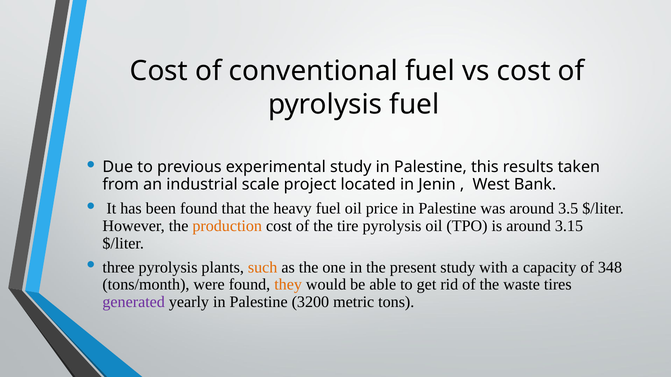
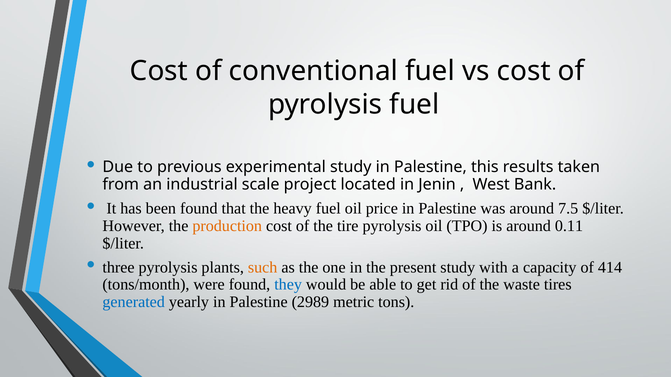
3.5: 3.5 -> 7.5 (568, 209)
3.15: 3.15 -> 0.11 (569, 226)
348: 348 -> 414 (610, 268)
they colour: orange -> blue (288, 285)
generated colour: purple -> blue (134, 302)
3200: 3200 -> 2989 (310, 302)
